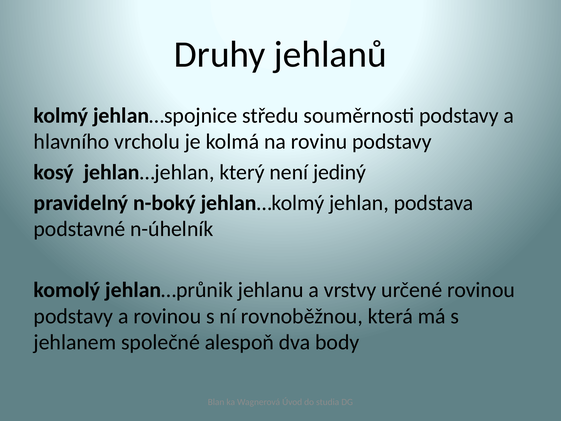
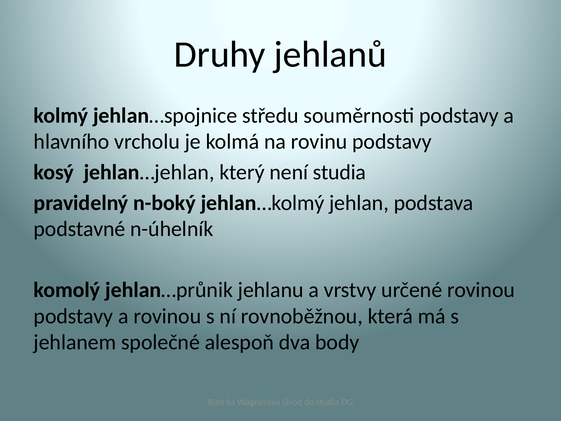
není jediný: jediný -> studia (339, 172)
